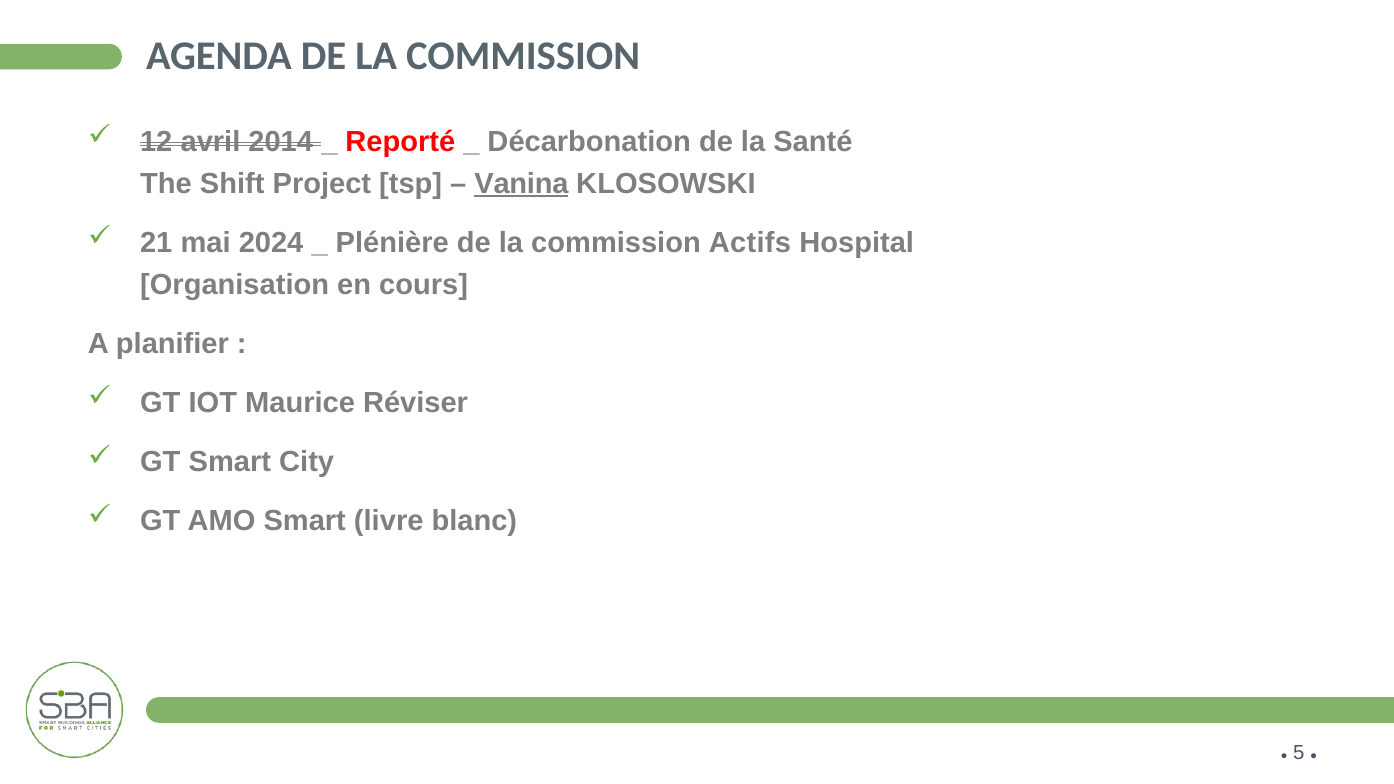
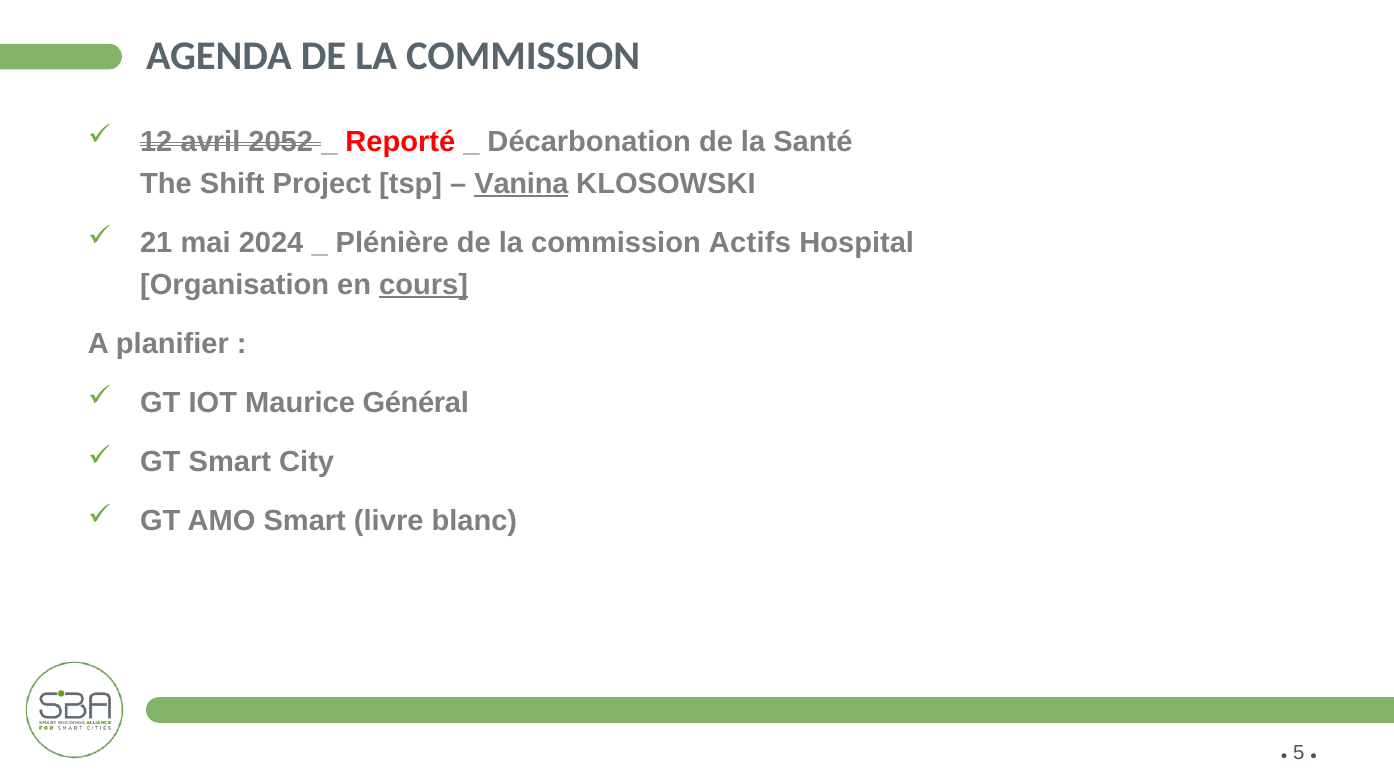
2014: 2014 -> 2052 (281, 142)
cours underline: none -> present (424, 285)
Réviser: Réviser -> Général (416, 403)
